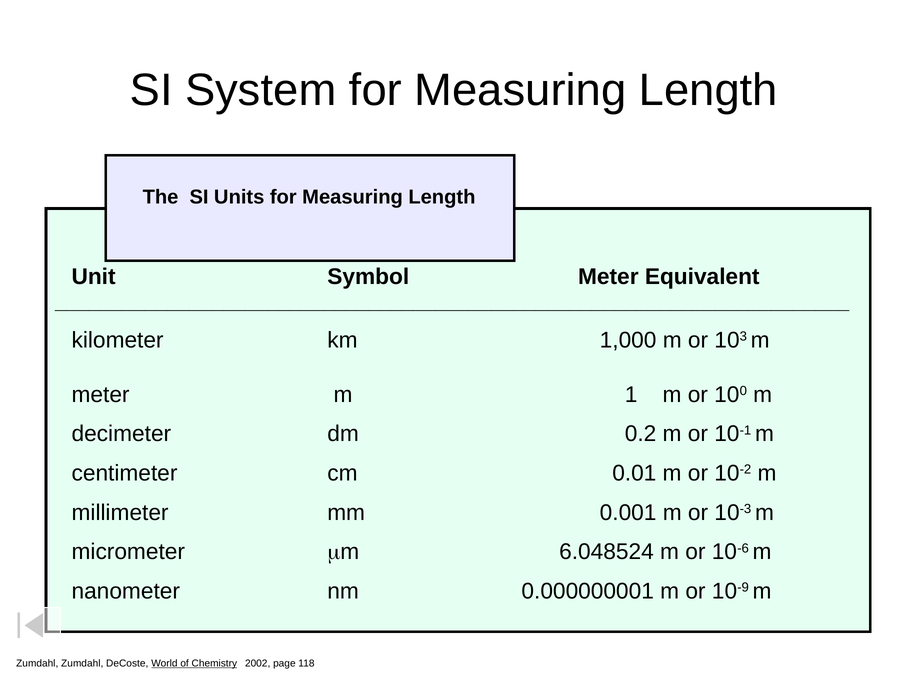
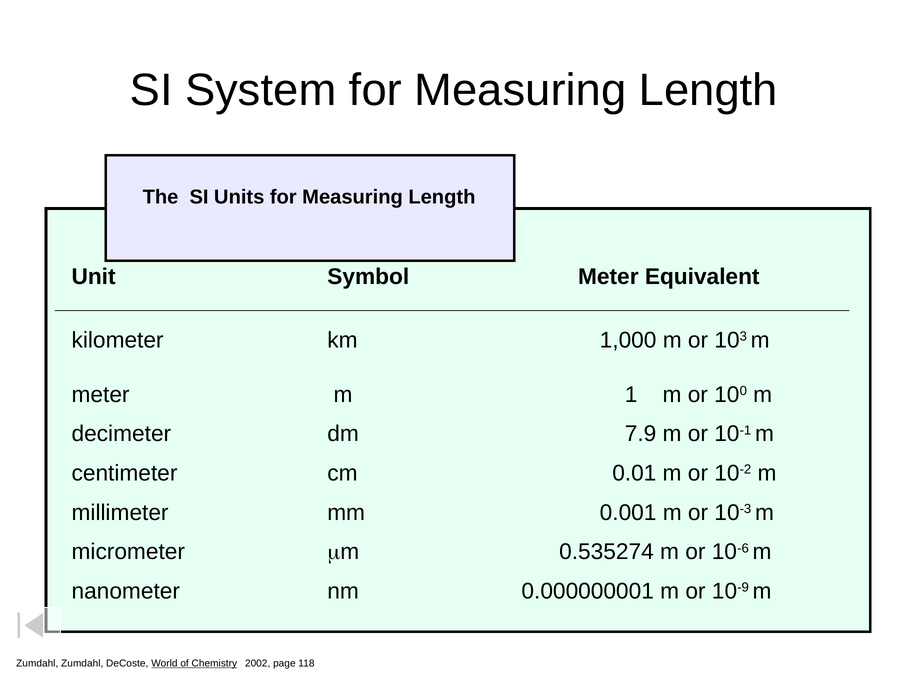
0.2: 0.2 -> 7.9 (641, 434)
6.048524: 6.048524 -> 0.535274 (607, 552)
